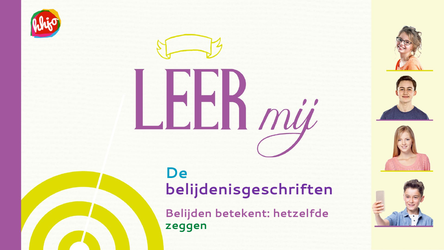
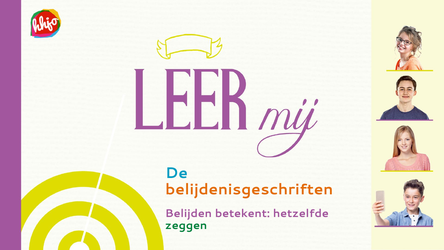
belijdenisgeschriften colour: purple -> orange (249, 189)
